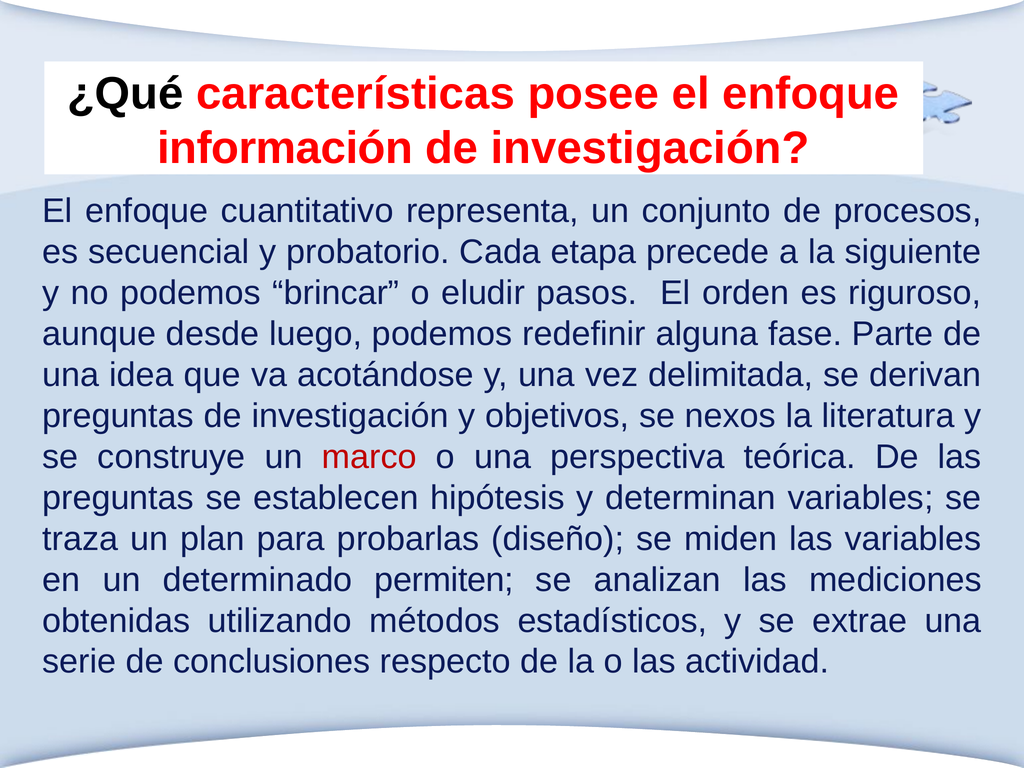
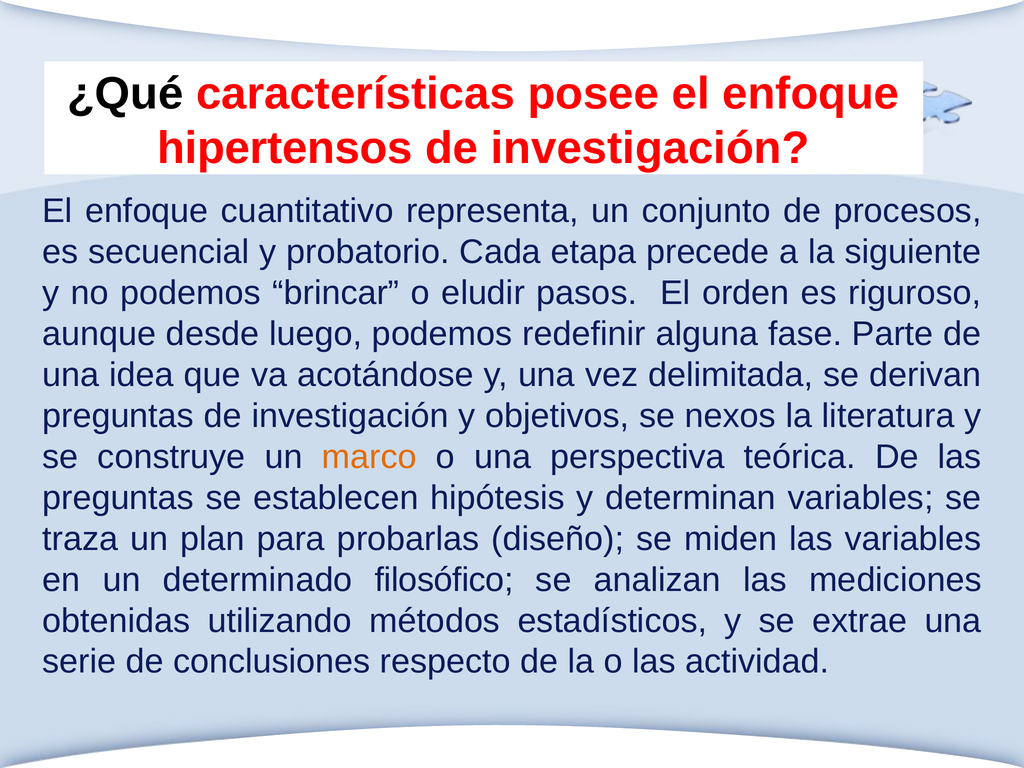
información: información -> hipertensos (285, 148)
marco colour: red -> orange (369, 457)
permiten: permiten -> filosófico (444, 580)
